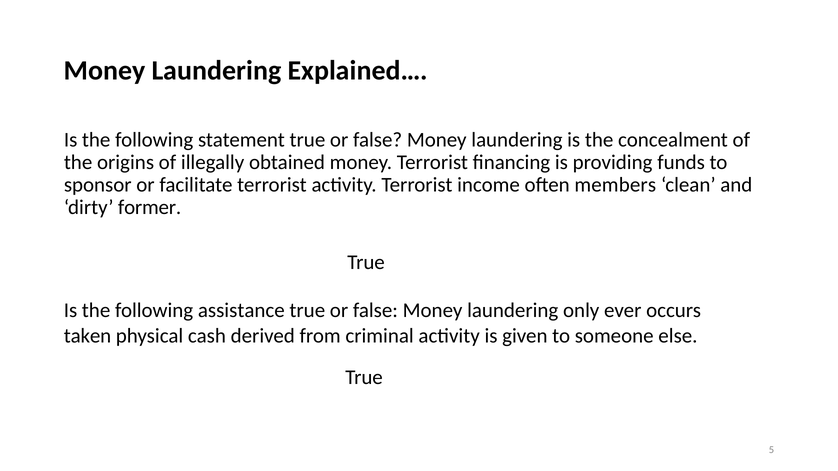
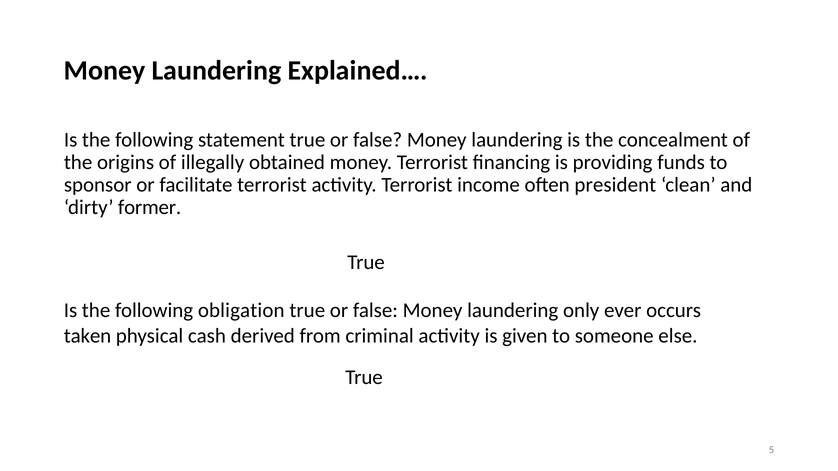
members: members -> president (615, 185)
assistance: assistance -> obligation (241, 311)
